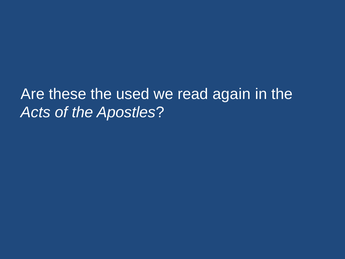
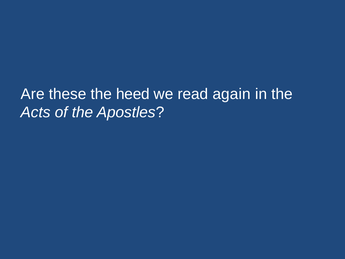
used: used -> heed (133, 94)
